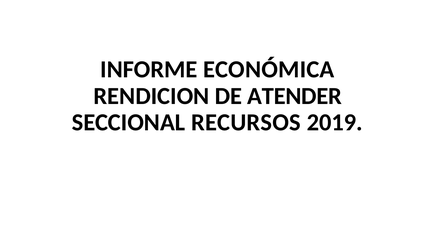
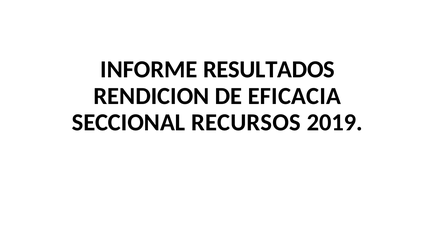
ECONÓMICA: ECONÓMICA -> RESULTADOS (269, 69)
ATENDER: ATENDER -> EFICACIA (294, 96)
